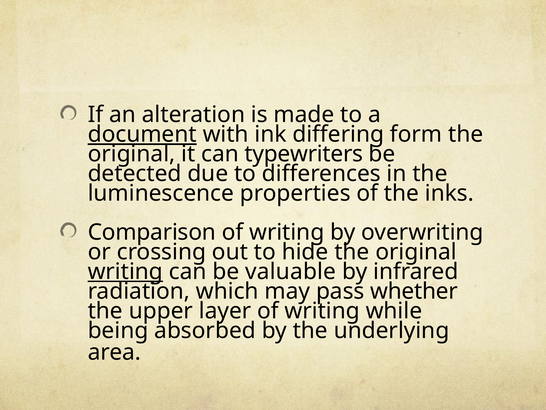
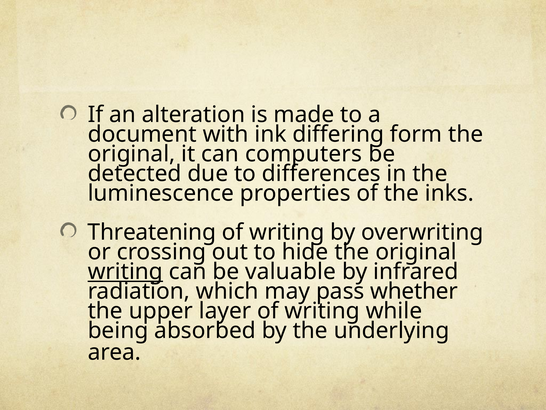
document underline: present -> none (142, 134)
typewriters: typewriters -> computers (304, 154)
Comparison: Comparison -> Threatening (152, 232)
